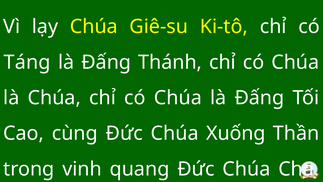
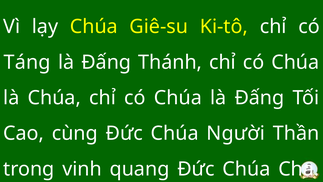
Xuống: Xuống -> Người (236, 133)
